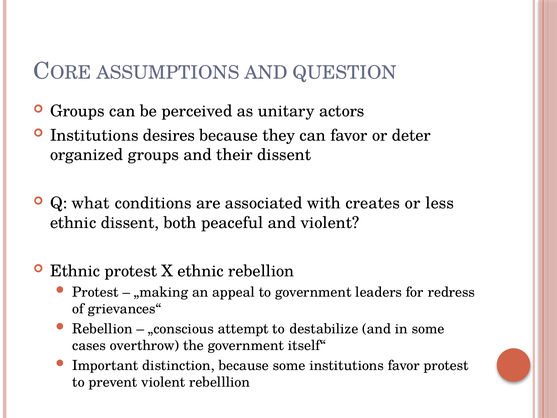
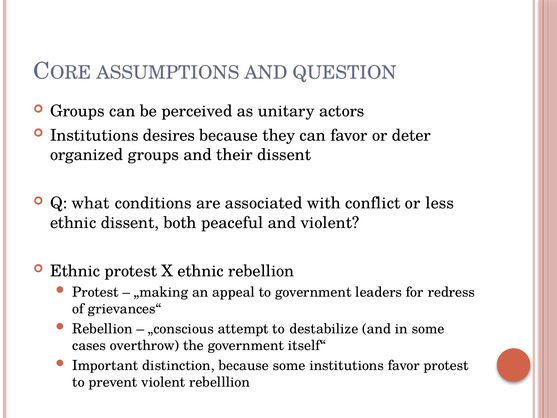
creates: creates -> conflict (373, 203)
